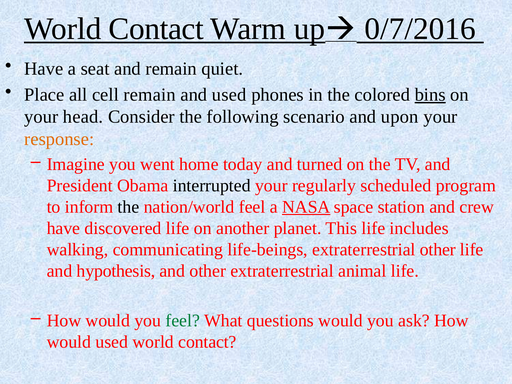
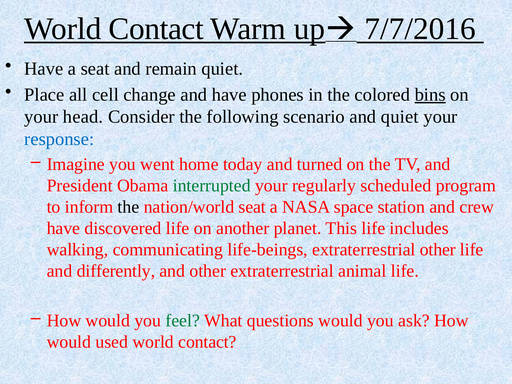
0/7/2016: 0/7/2016 -> 7/7/2016 (420, 29)
cell remain: remain -> change (150, 95)
and used: used -> have (229, 95)
and upon: upon -> quiet (400, 117)
response colour: orange -> blue (59, 139)
interrupted colour: black -> green (212, 186)
nation/world feel: feel -> seat (252, 207)
NASA underline: present -> none (306, 207)
hypothesis: hypothesis -> differently (116, 271)
